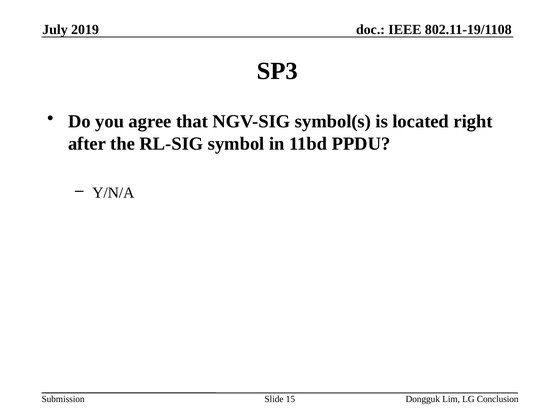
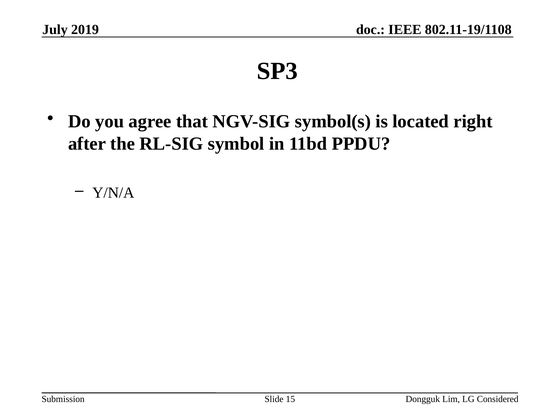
Conclusion: Conclusion -> Considered (498, 399)
